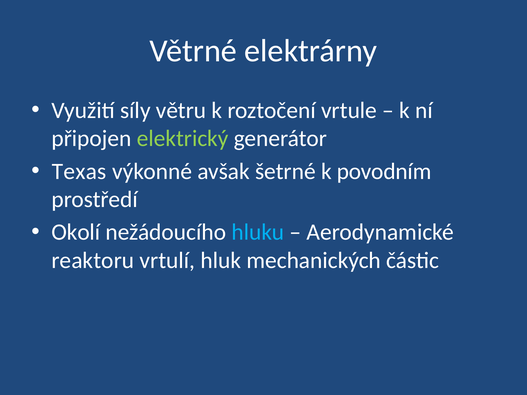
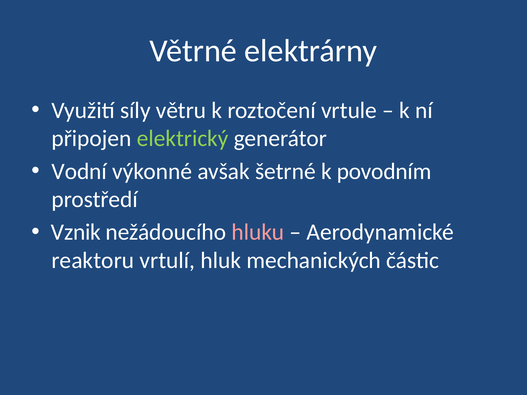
Texas: Texas -> Vodní (79, 171)
Okolí: Okolí -> Vznik (76, 232)
hluku colour: light blue -> pink (258, 232)
